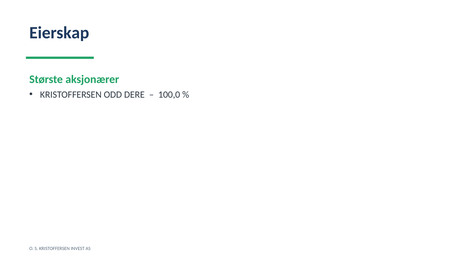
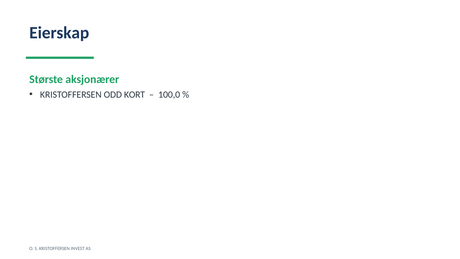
DERE: DERE -> KORT (135, 95)
